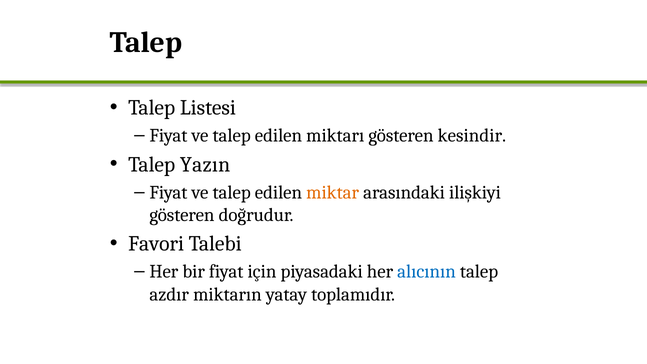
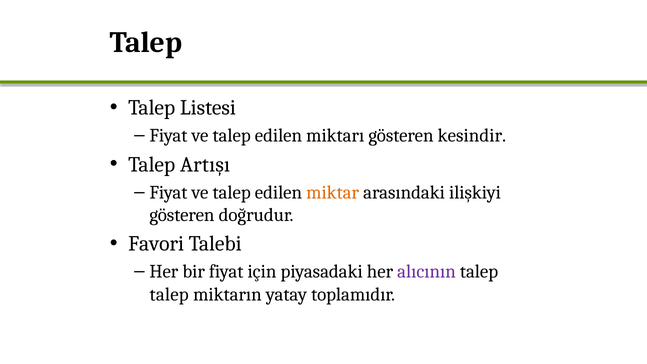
Yazın: Yazın -> Artışı (205, 164)
alıcının colour: blue -> purple (427, 272)
azdır: azdır -> talep (169, 294)
